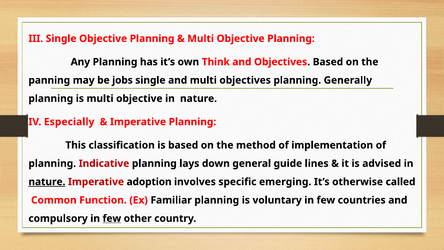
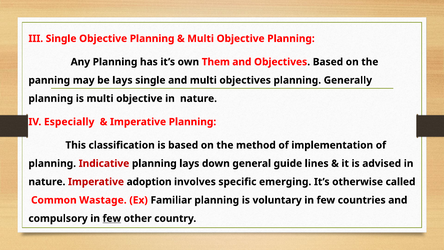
Think: Think -> Them (216, 62)
be jobs: jobs -> lays (122, 80)
nature underline: present -> none (47, 182)
Function: Function -> Wastage (103, 200)
